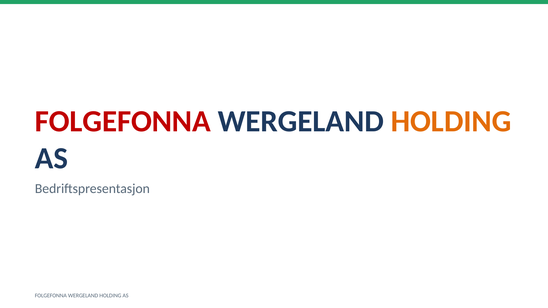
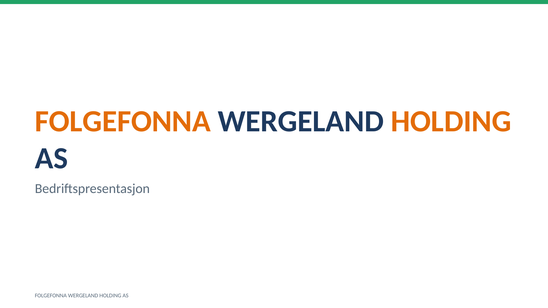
FOLGEFONNA colour: red -> orange (123, 122)
